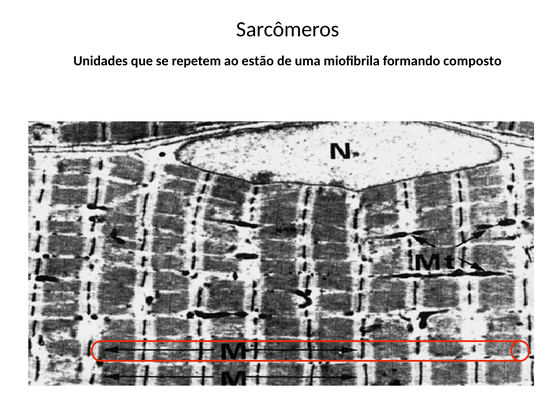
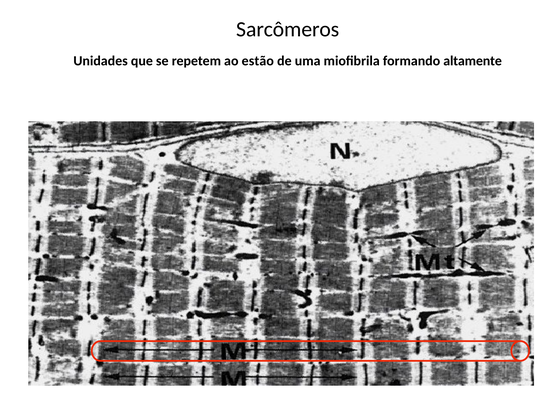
composto: composto -> altamente (473, 61)
